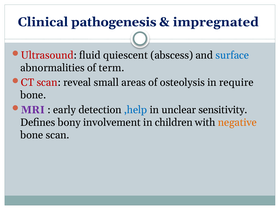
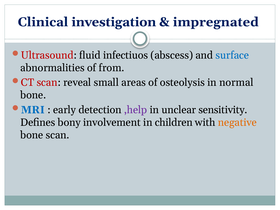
pathogenesis: pathogenesis -> investigation (114, 22)
quiescent: quiescent -> infectiuos (126, 55)
term: term -> from (112, 68)
require: require -> normal (236, 83)
MRI colour: purple -> blue (33, 110)
,help colour: blue -> purple (136, 110)
